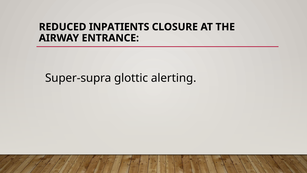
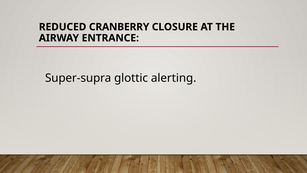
INPATIENTS: INPATIENTS -> CRANBERRY (119, 27)
